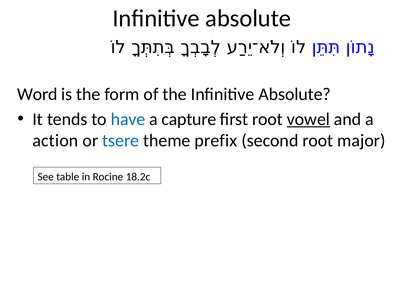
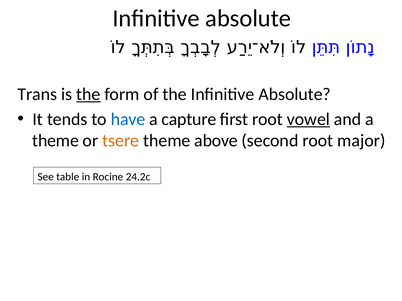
Word: Word -> Trans (37, 94)
the underline: none -> present (88, 94)
action: action -> theme (56, 141)
tsere colour: blue -> orange (121, 141)
prefix: prefix -> above (216, 141)
18.2c: 18.2c -> 24.2c (138, 177)
